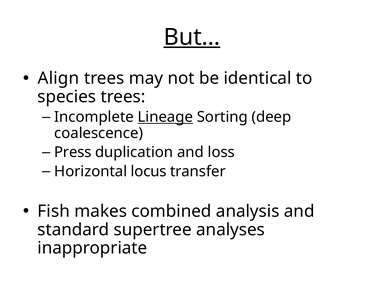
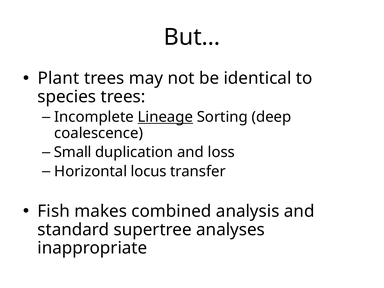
But… underline: present -> none (192, 37)
Align: Align -> Plant (58, 78)
Press: Press -> Small (73, 152)
